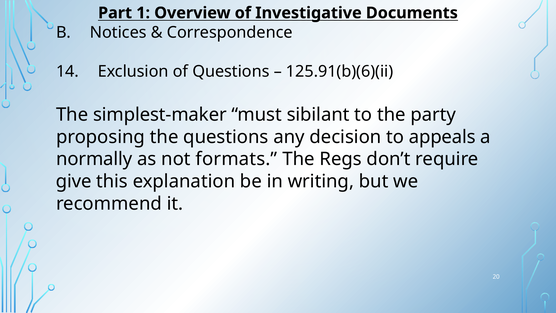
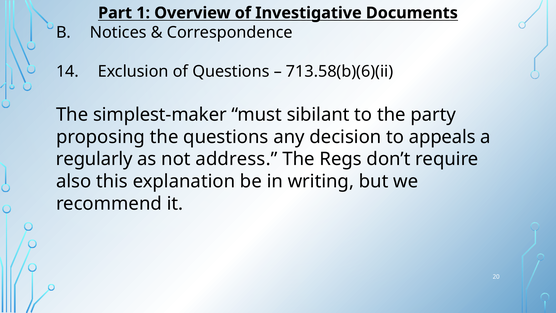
125.91(b)(6)(ii: 125.91(b)(6)(ii -> 713.58(b)(6)(ii (340, 71)
normally: normally -> regularly (94, 159)
formats: formats -> address (236, 159)
give: give -> also (74, 181)
